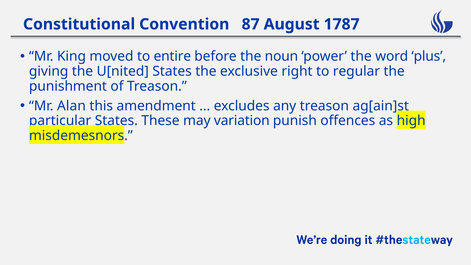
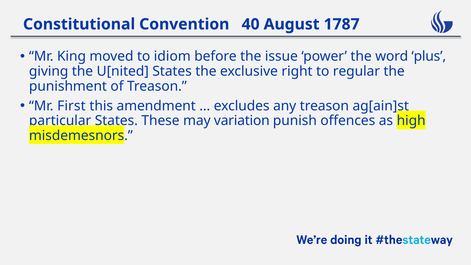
87: 87 -> 40 (251, 24)
entire: entire -> idiom (172, 56)
noun: noun -> issue (281, 56)
Alan: Alan -> First (71, 106)
